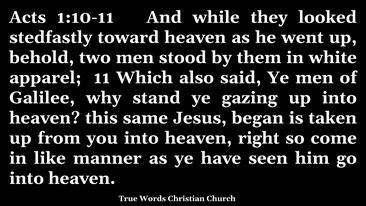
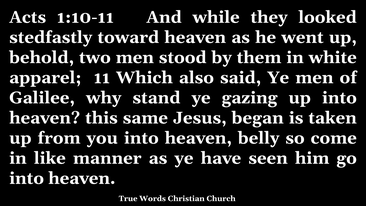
right: right -> belly (259, 138)
